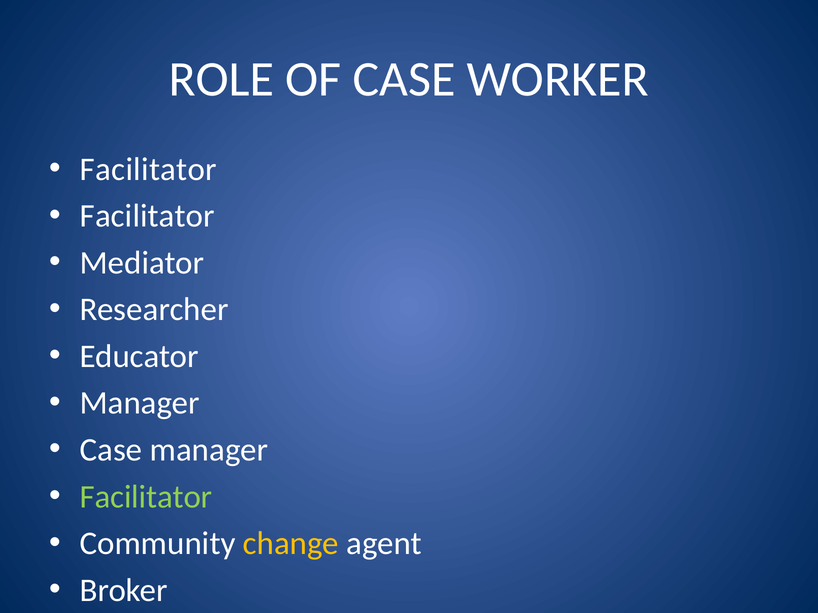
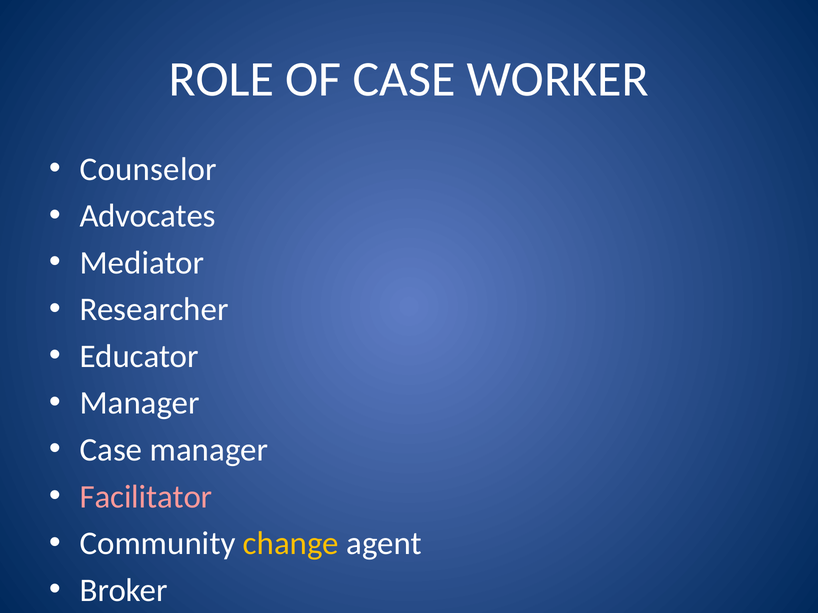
Facilitator: Facilitator -> Counselor (148, 169)
Facilitator: Facilitator -> Advocates (148, 216)
Facilitator colour: light green -> pink (146, 497)
